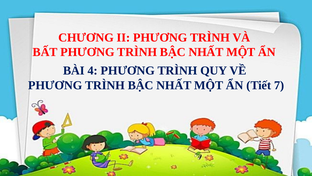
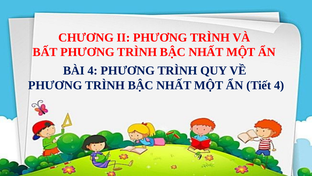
Tiết 7: 7 -> 4 (279, 85)
